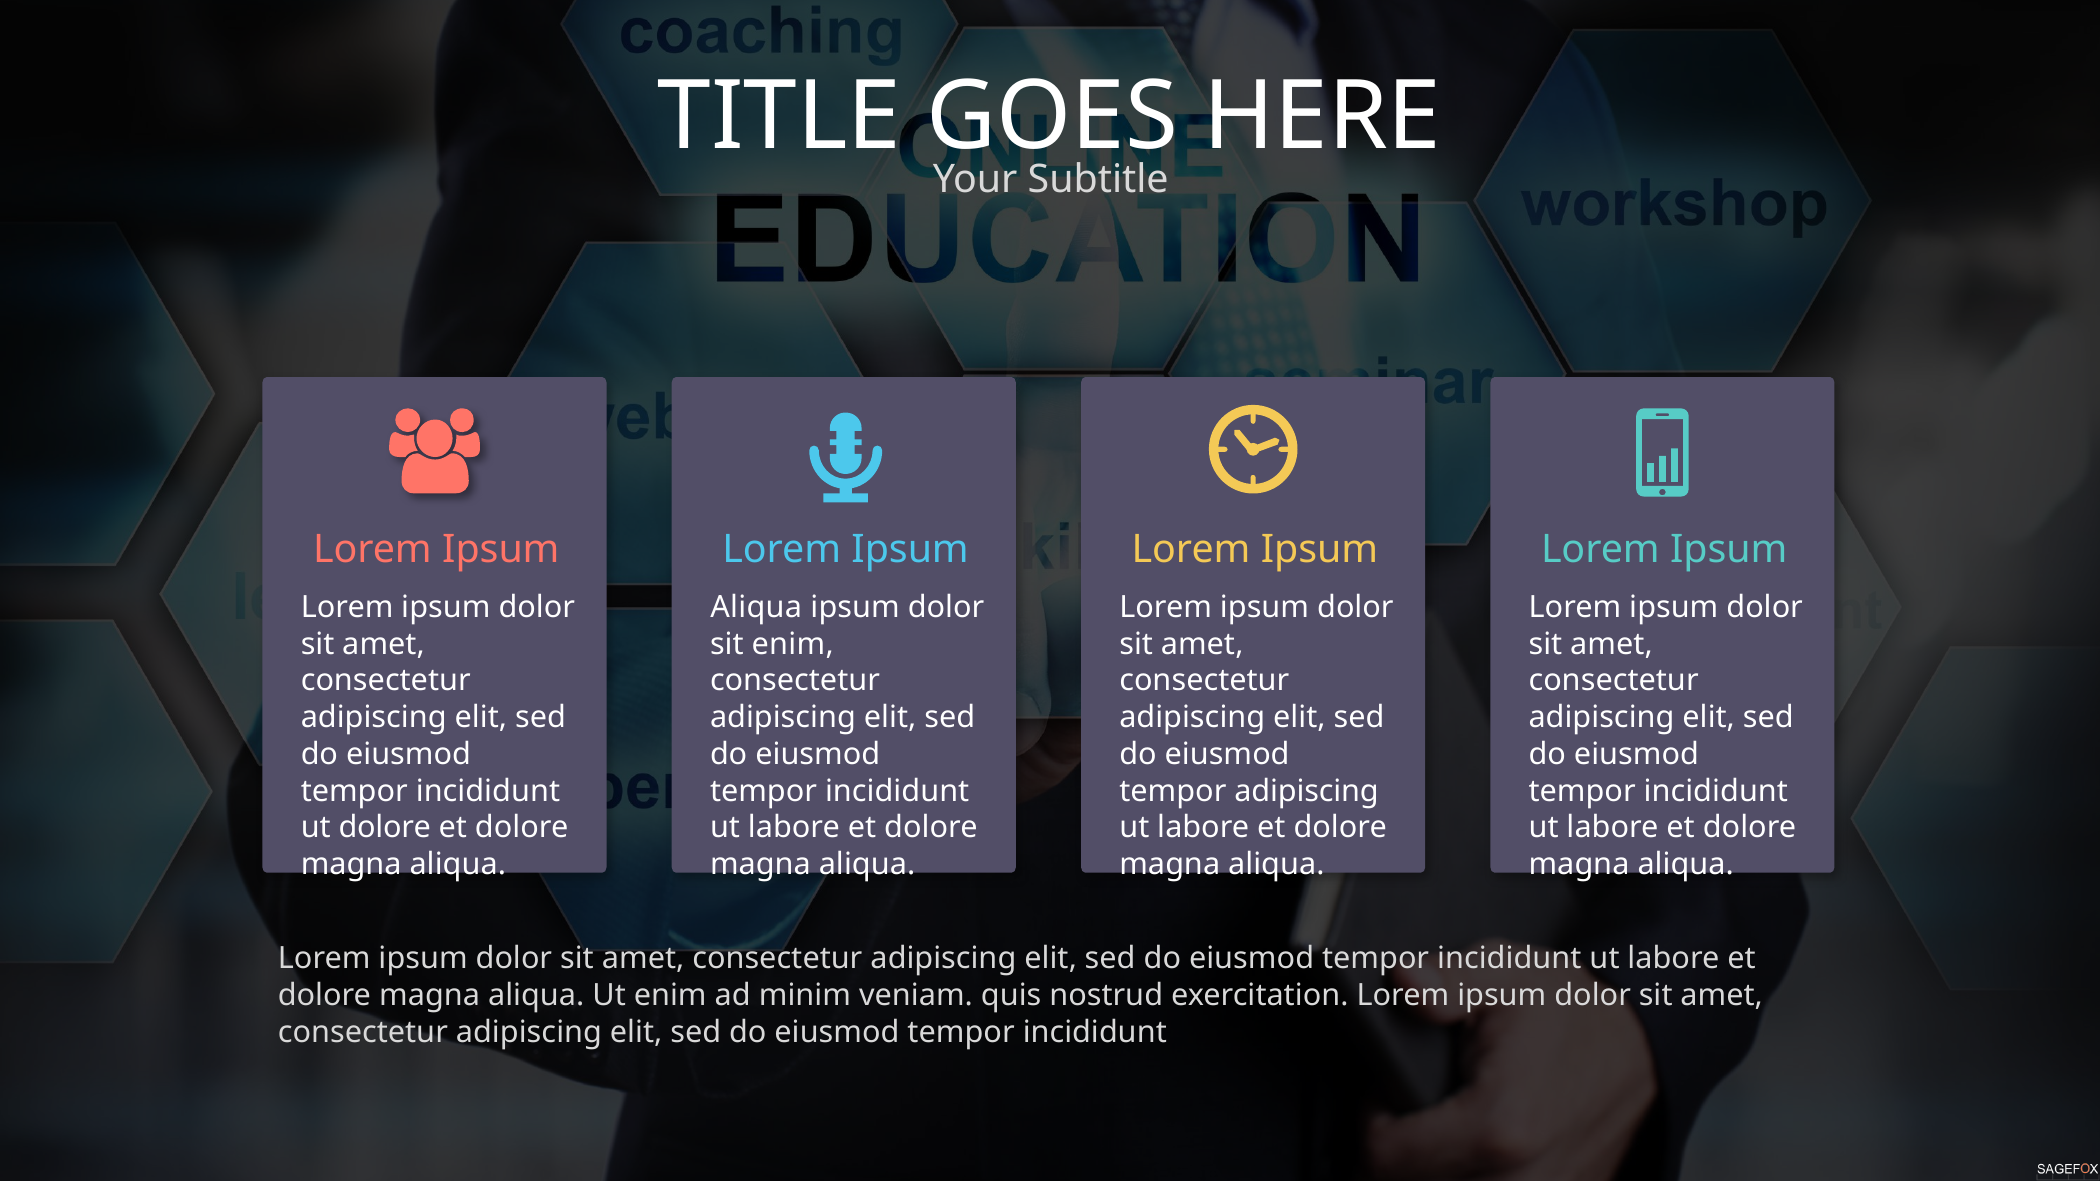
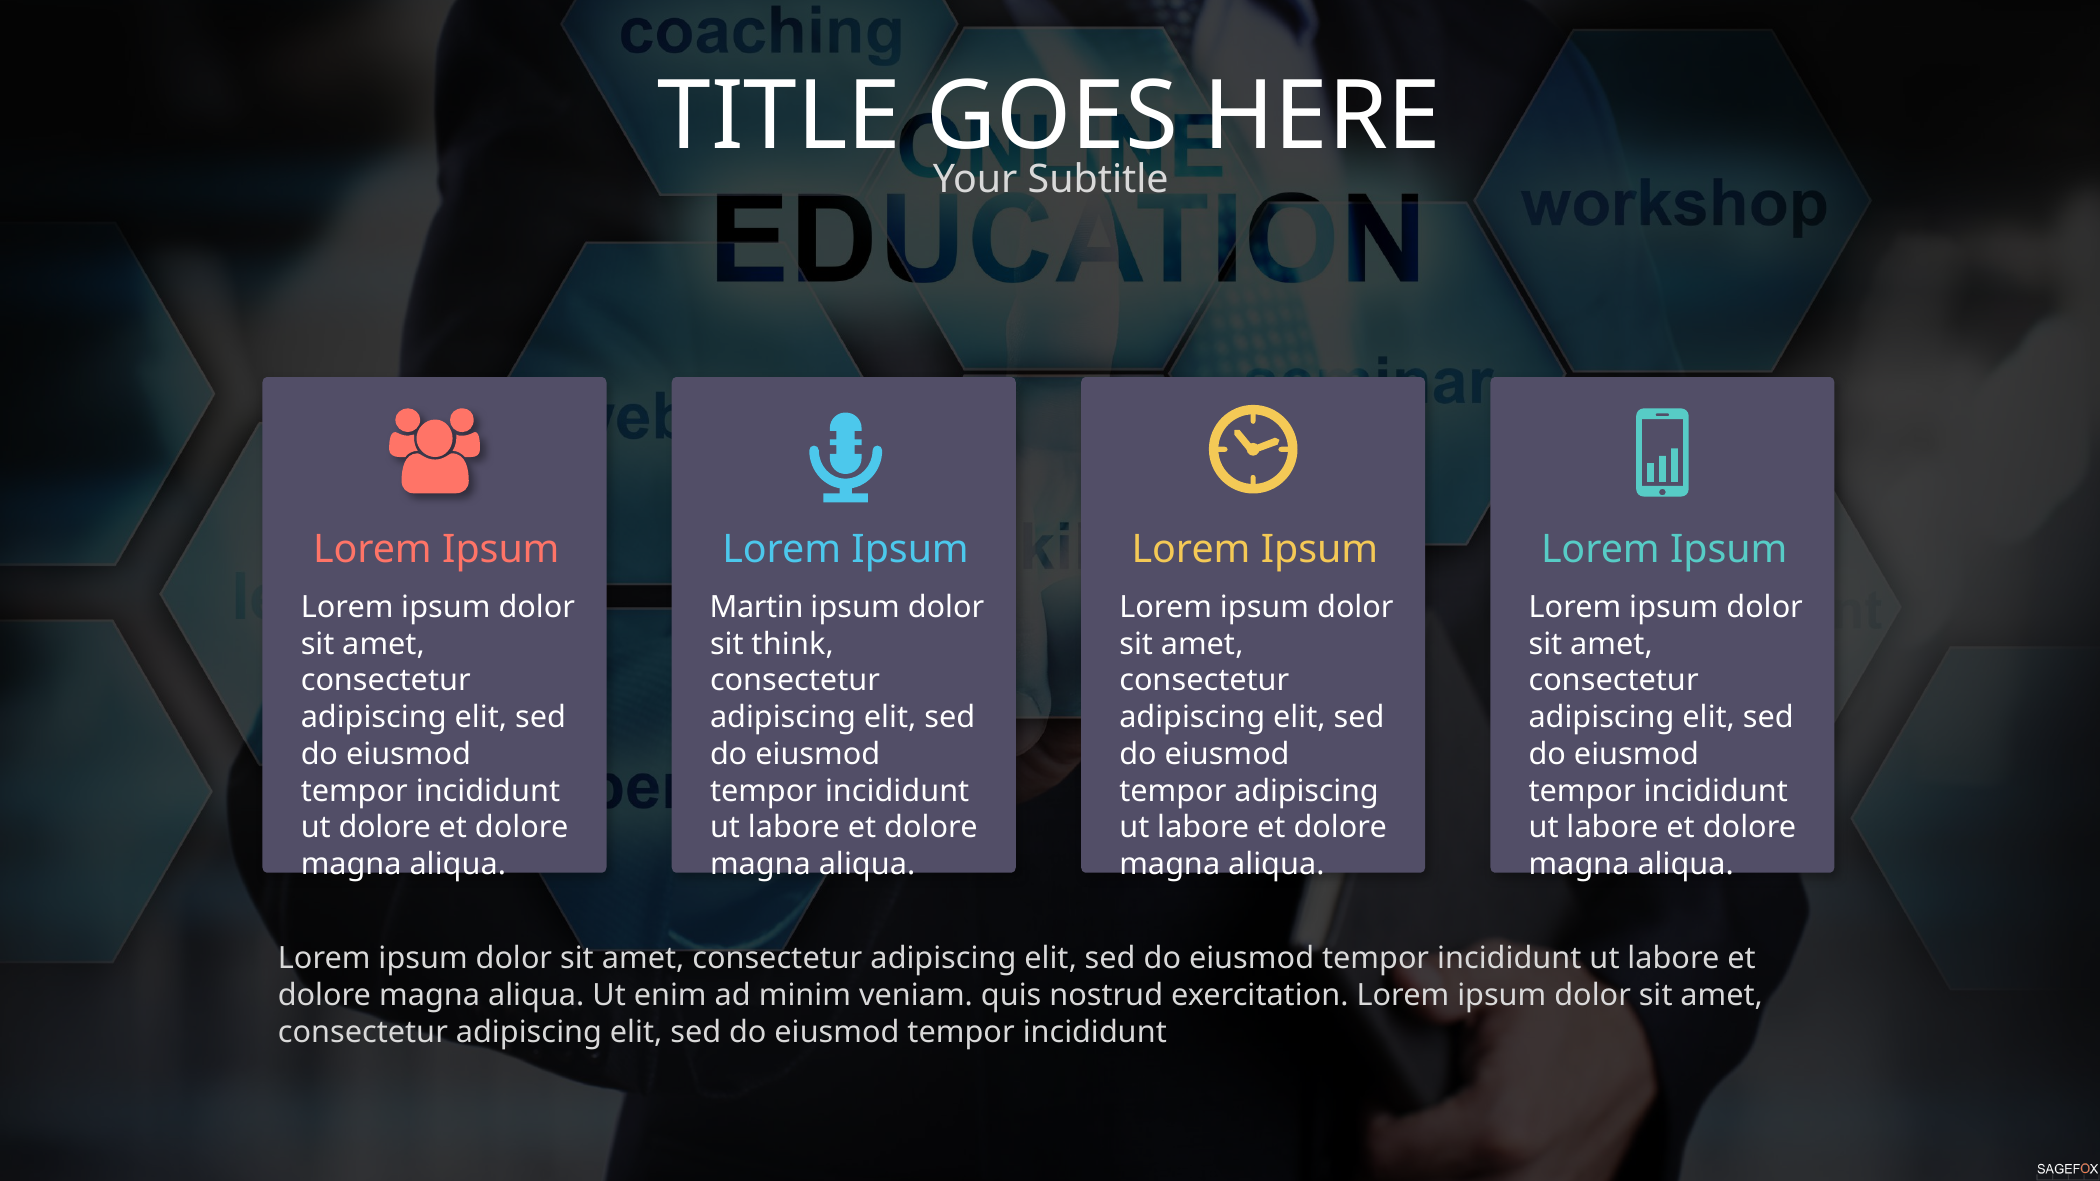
Aliqua: Aliqua -> Martin (757, 607)
sit enim: enim -> think (793, 644)
